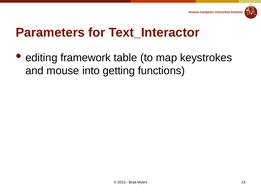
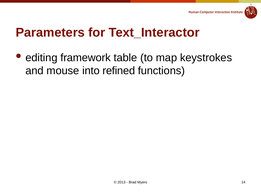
getting: getting -> refined (119, 71)
